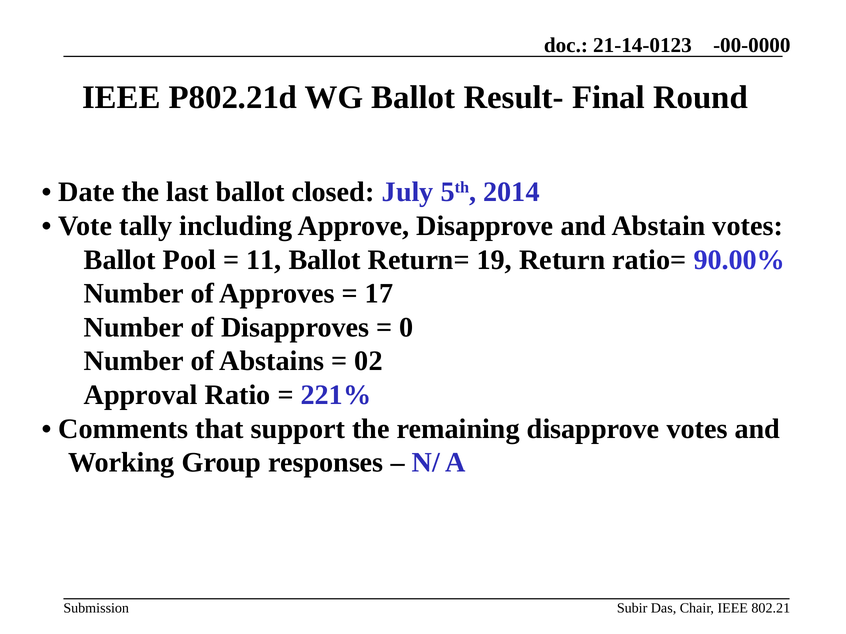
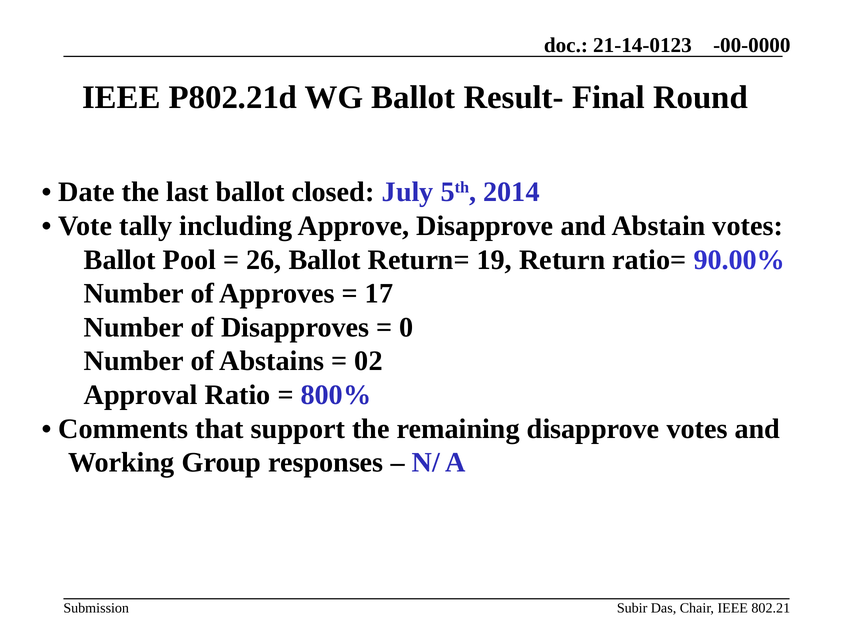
11: 11 -> 26 (264, 260)
221%: 221% -> 800% (336, 395)
